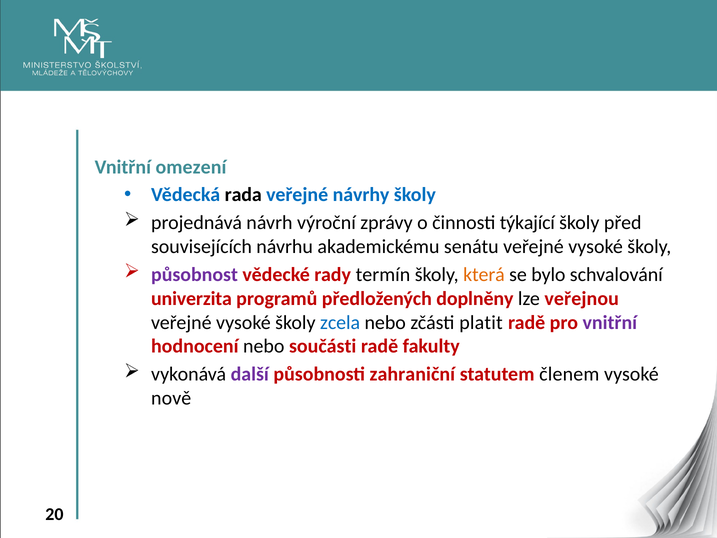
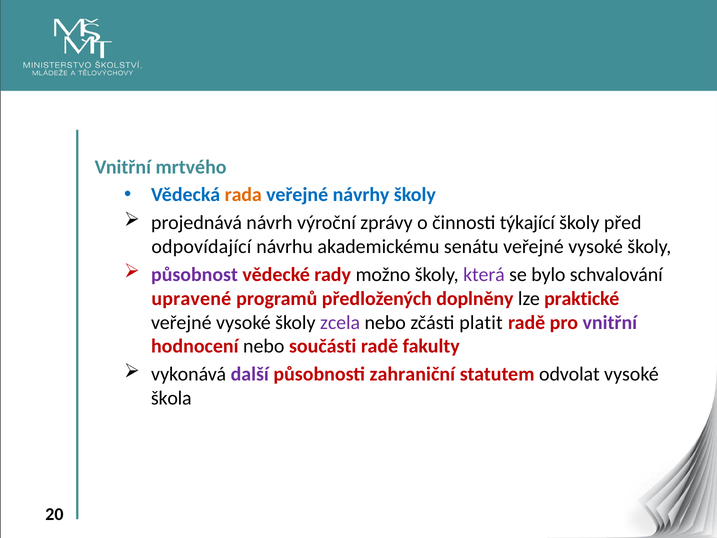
omezení: omezení -> mrtvého (191, 167)
rada colour: black -> orange (243, 195)
souvisejících: souvisejících -> odpovídající (201, 247)
termín: termín -> možno (383, 274)
která colour: orange -> purple (484, 274)
univerzita: univerzita -> upravené (191, 298)
veřejnou: veřejnou -> praktické (582, 298)
zcela colour: blue -> purple (340, 322)
členem: členem -> odvolat (569, 374)
nově: nově -> škola (171, 398)
